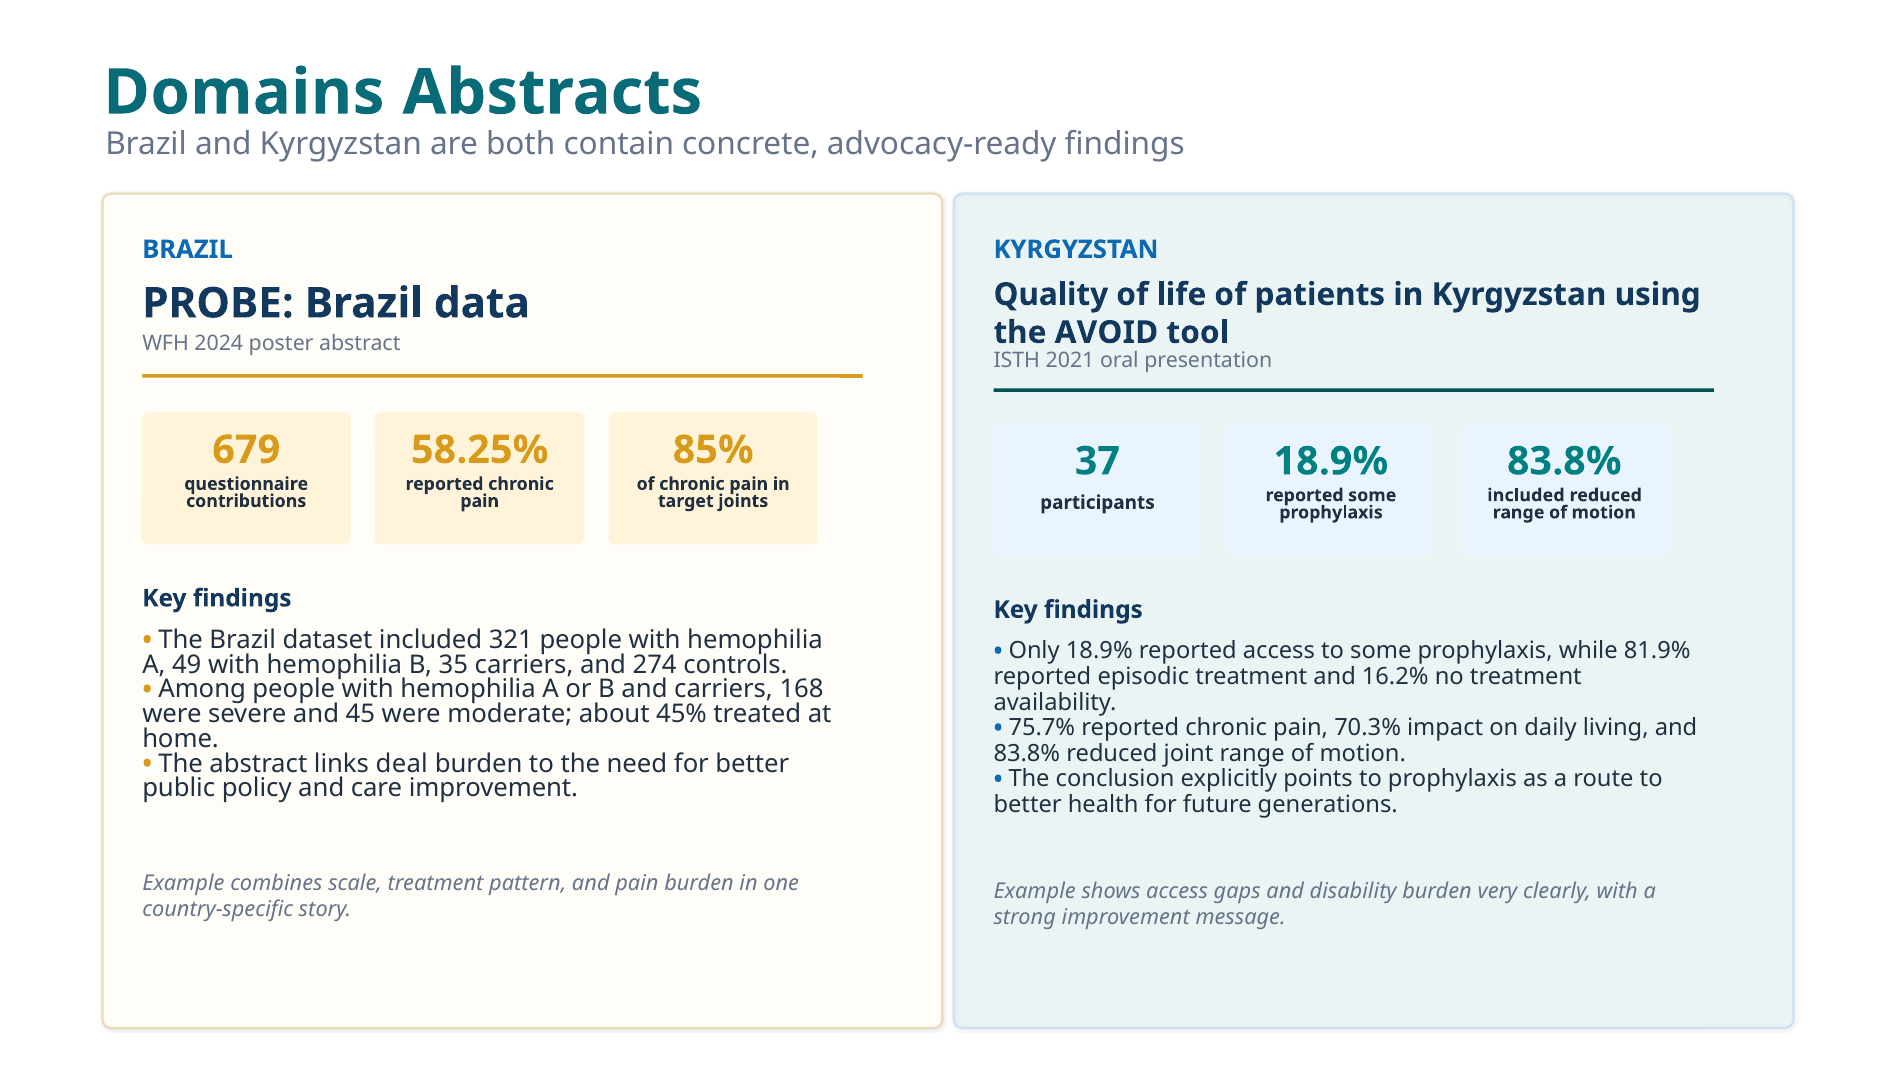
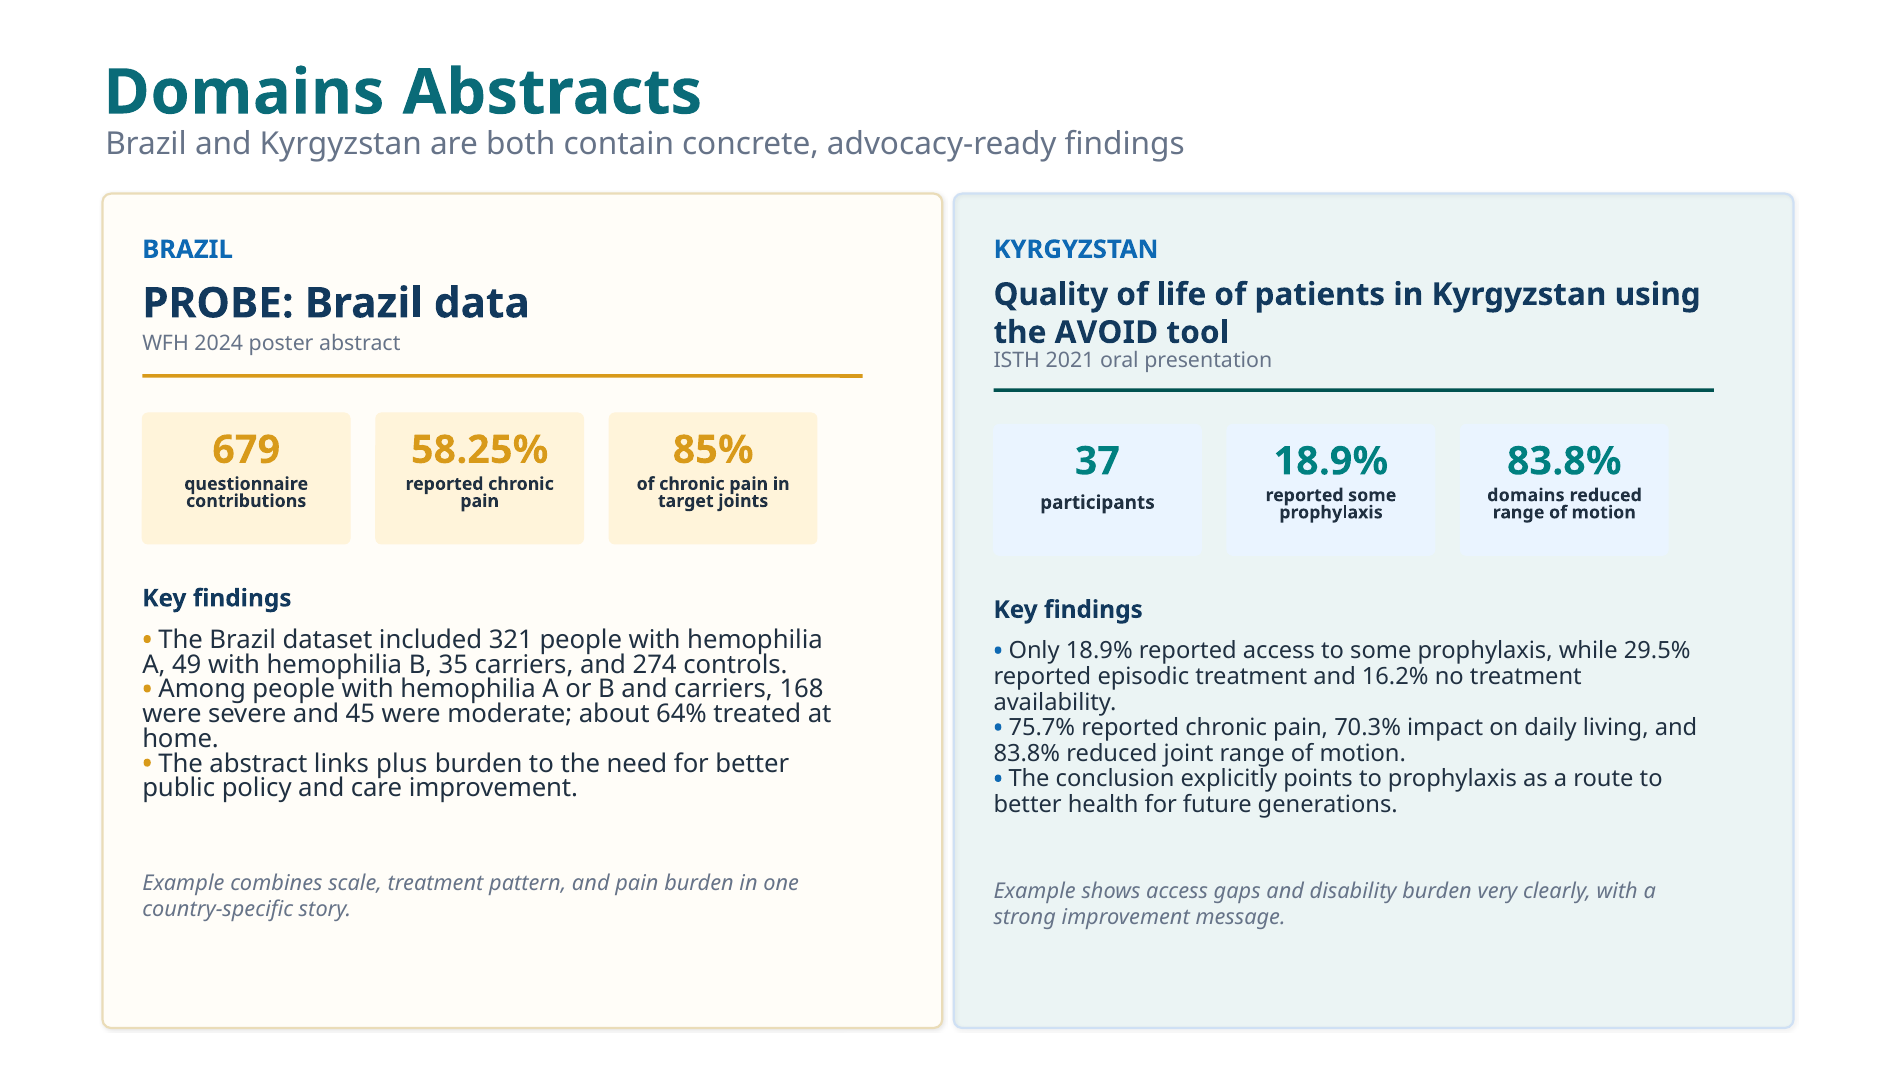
included: included -> domains (1526, 495)
81.9%: 81.9% -> 29.5% (1657, 651)
45%: 45% -> 64% (682, 714)
deal: deal -> plus (402, 763)
